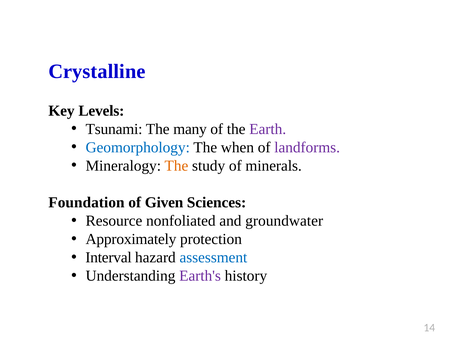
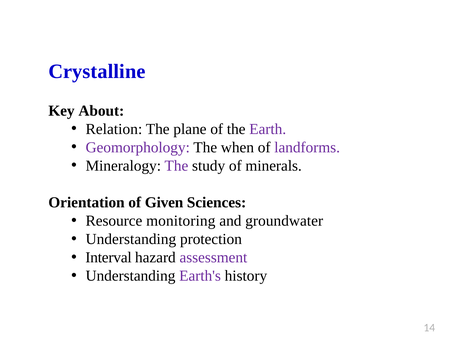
Levels: Levels -> About (101, 111)
Tsunami: Tsunami -> Relation (114, 129)
many: many -> plane (190, 129)
Geomorphology colour: blue -> purple (138, 147)
The colour: orange -> purple (176, 166)
Foundation: Foundation -> Orientation (87, 202)
nonfoliated: nonfoliated -> monitoring (181, 221)
Approximately: Approximately -> Understanding (131, 239)
assessment colour: blue -> purple (213, 257)
